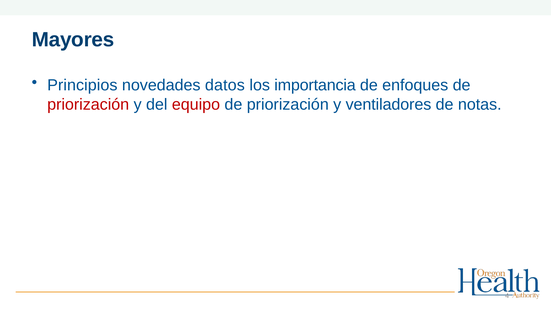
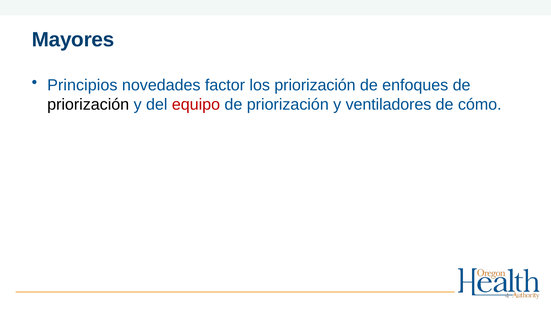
datos: datos -> factor (225, 85)
los importancia: importancia -> priorización (315, 85)
priorización colour: red -> black (88, 104)
notas: notas -> cómo (480, 104)
